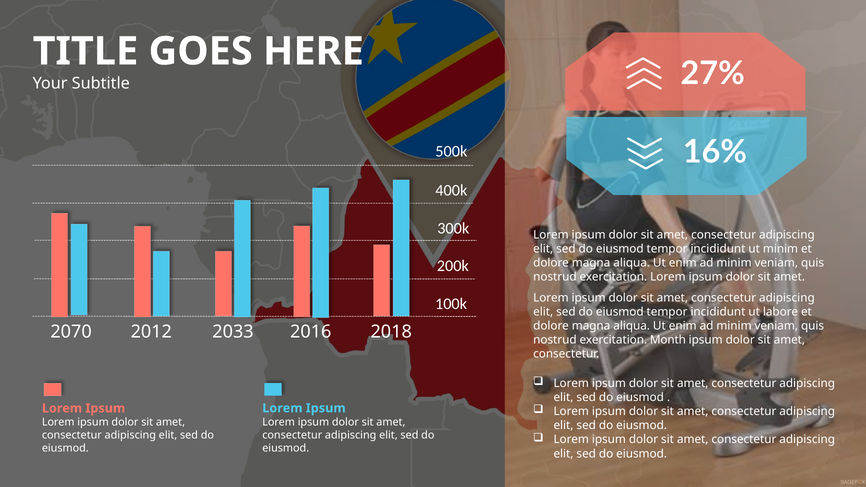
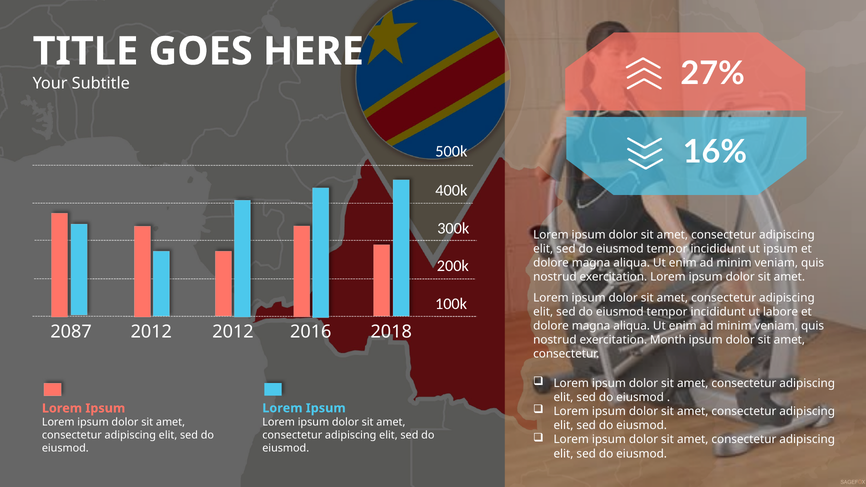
ut minim: minim -> ipsum (780, 249)
2070: 2070 -> 2087 (71, 332)
2012 2033: 2033 -> 2012 (233, 332)
